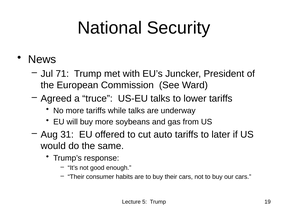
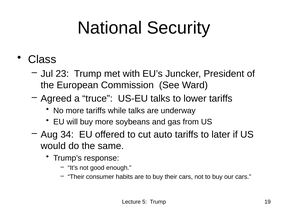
News: News -> Class (42, 59)
71: 71 -> 23 (62, 74)
31: 31 -> 34 (67, 134)
